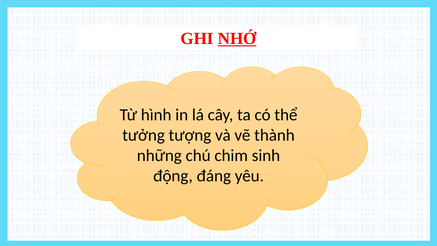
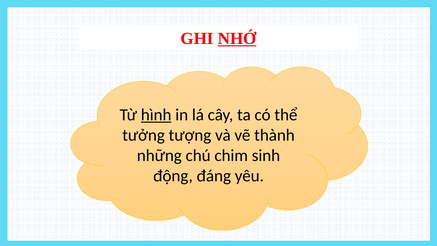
hình underline: none -> present (156, 115)
